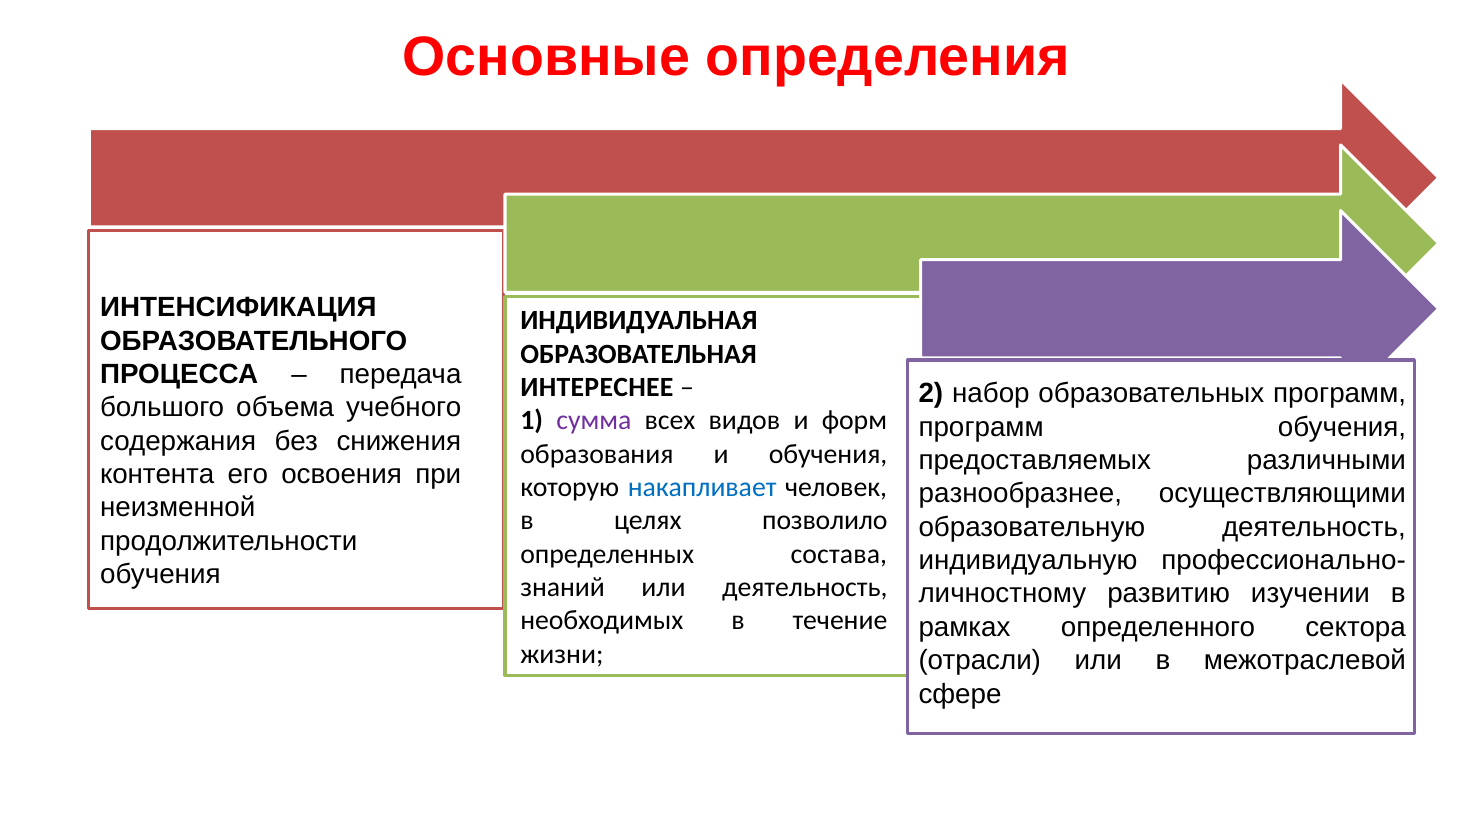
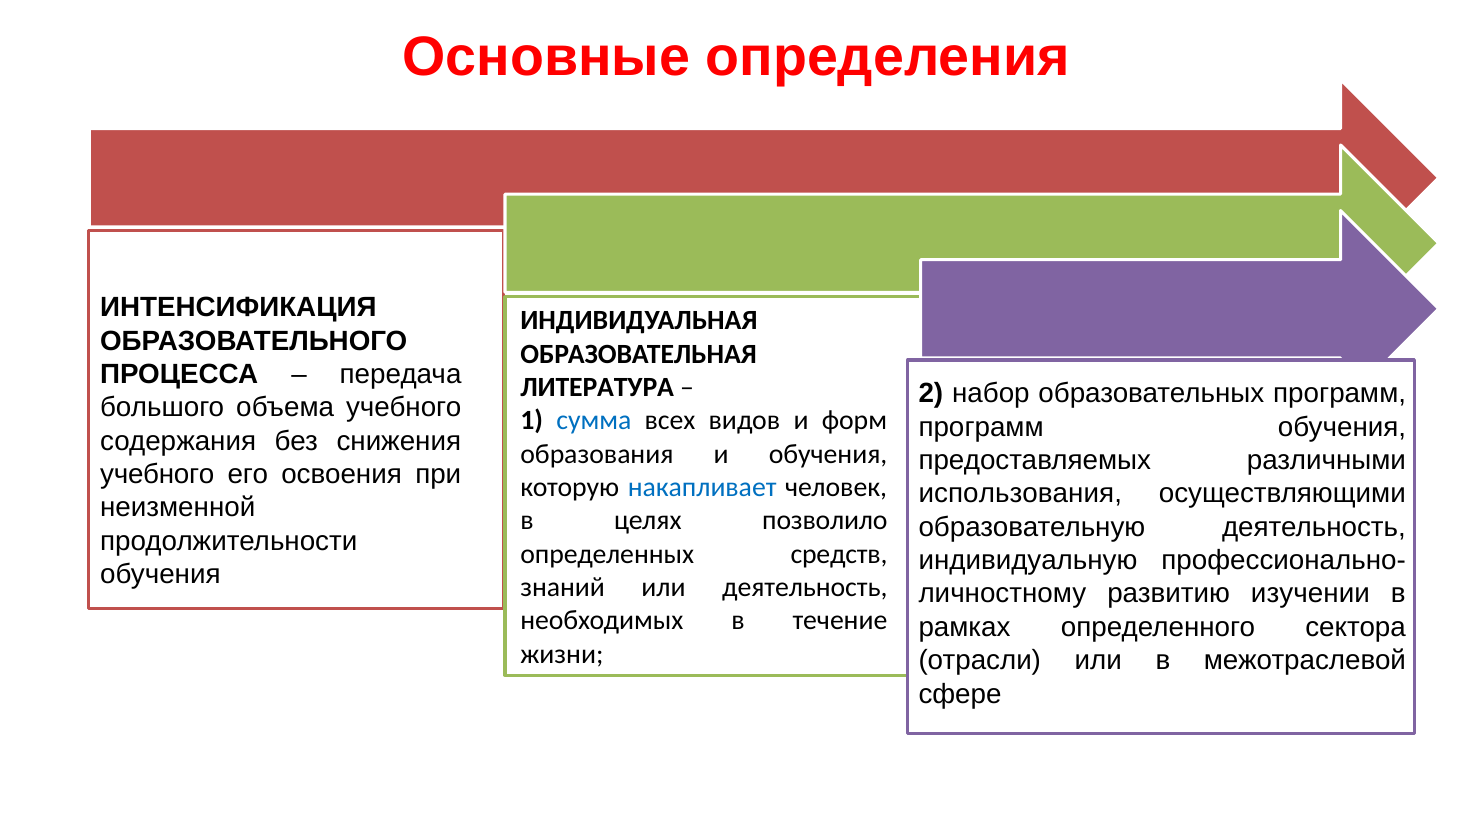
ИНТЕРЕСНЕЕ: ИНТЕРЕСНЕЕ -> ЛИТЕРАТУРА (597, 387)
сумма colour: purple -> blue (594, 420)
контента: контента -> учебного (157, 474)
разнообразнее: разнообразнее -> использования (1020, 493)
состава: состава -> средств (839, 554)
